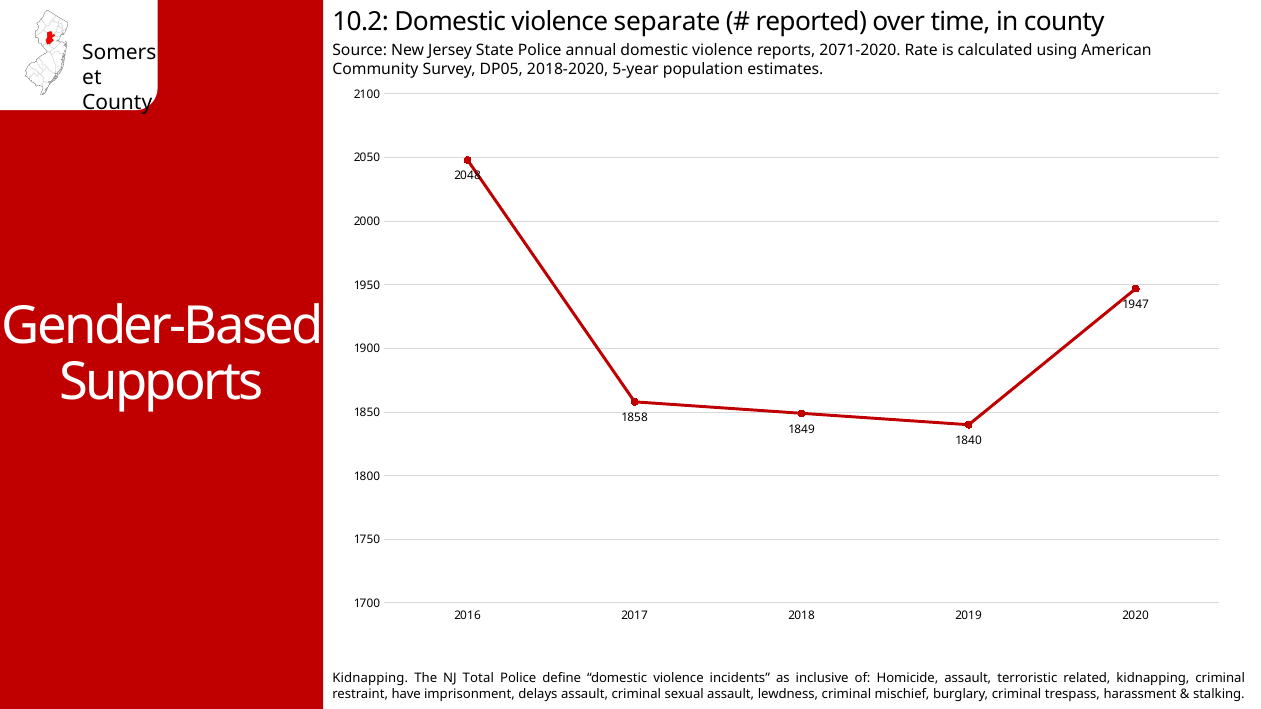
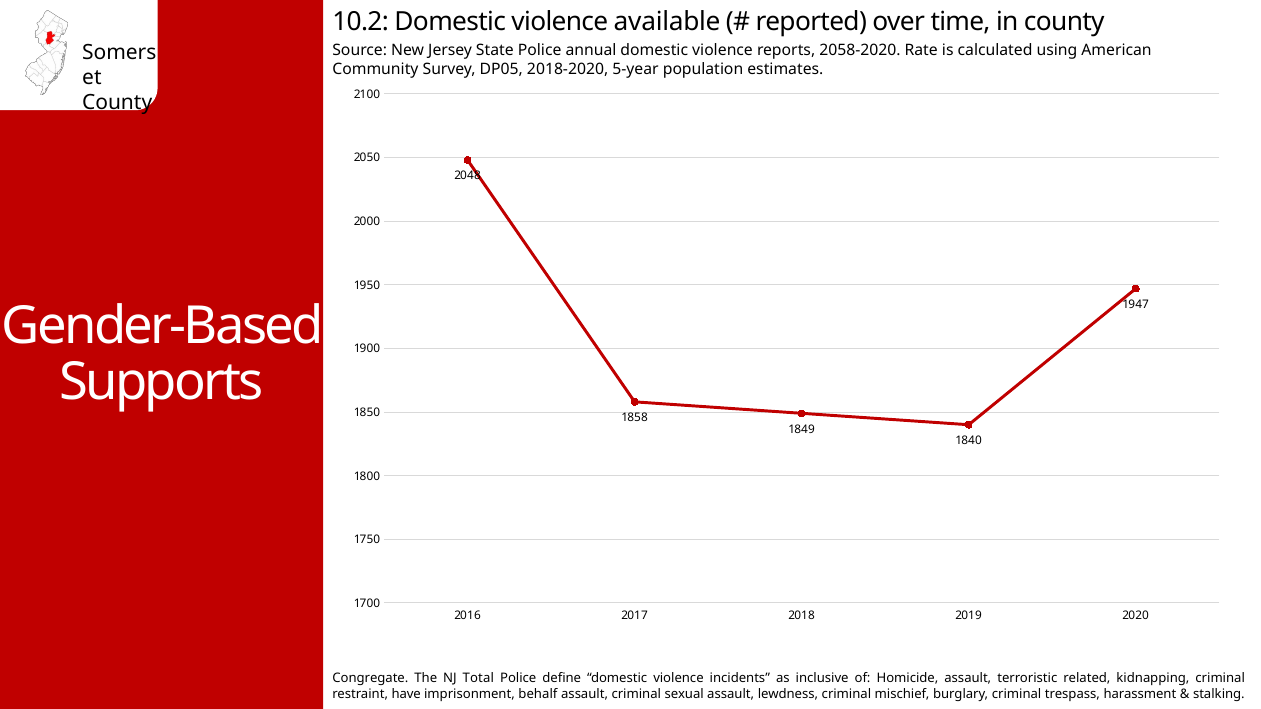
separate: separate -> available (667, 22)
2071-2020: 2071-2020 -> 2058-2020 (860, 50)
Kidnapping: Kidnapping -> Congregate (370, 679)
delays: delays -> behalf (538, 694)
